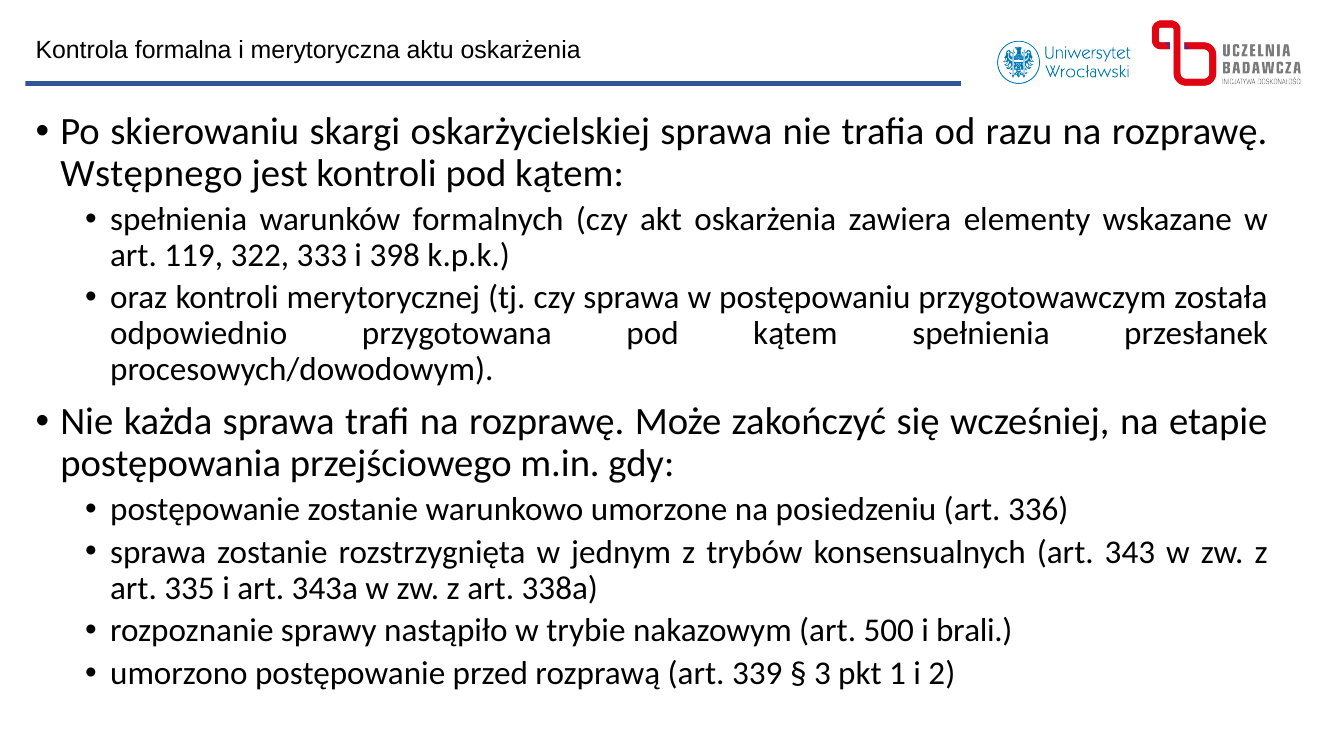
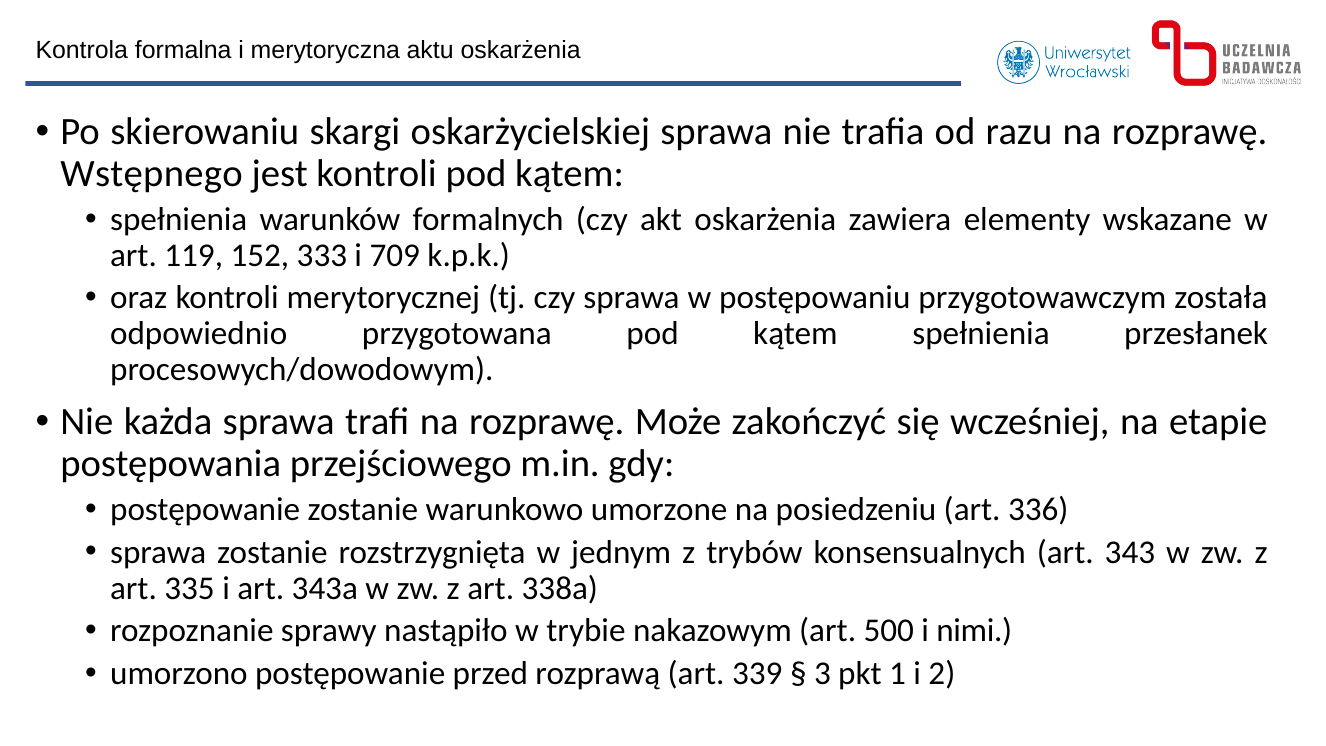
322: 322 -> 152 (260, 255)
398: 398 -> 709 (395, 255)
brali: brali -> nimi (974, 631)
